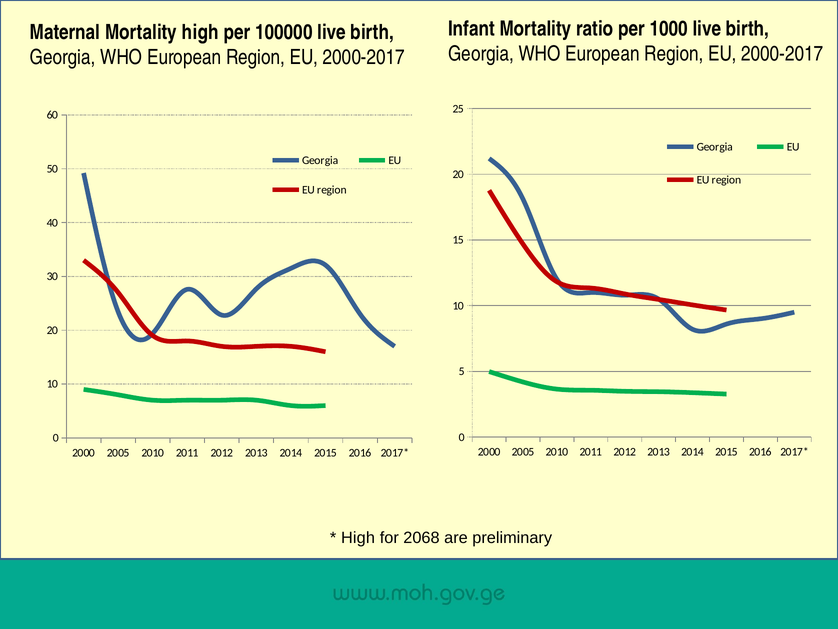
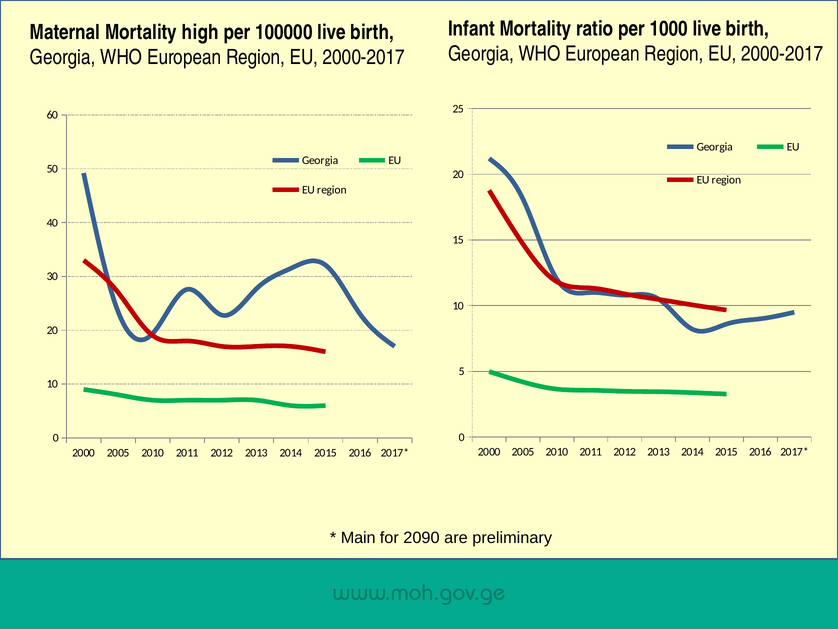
High: High -> Main (358, 538)
2068: 2068 -> 2090 (421, 538)
